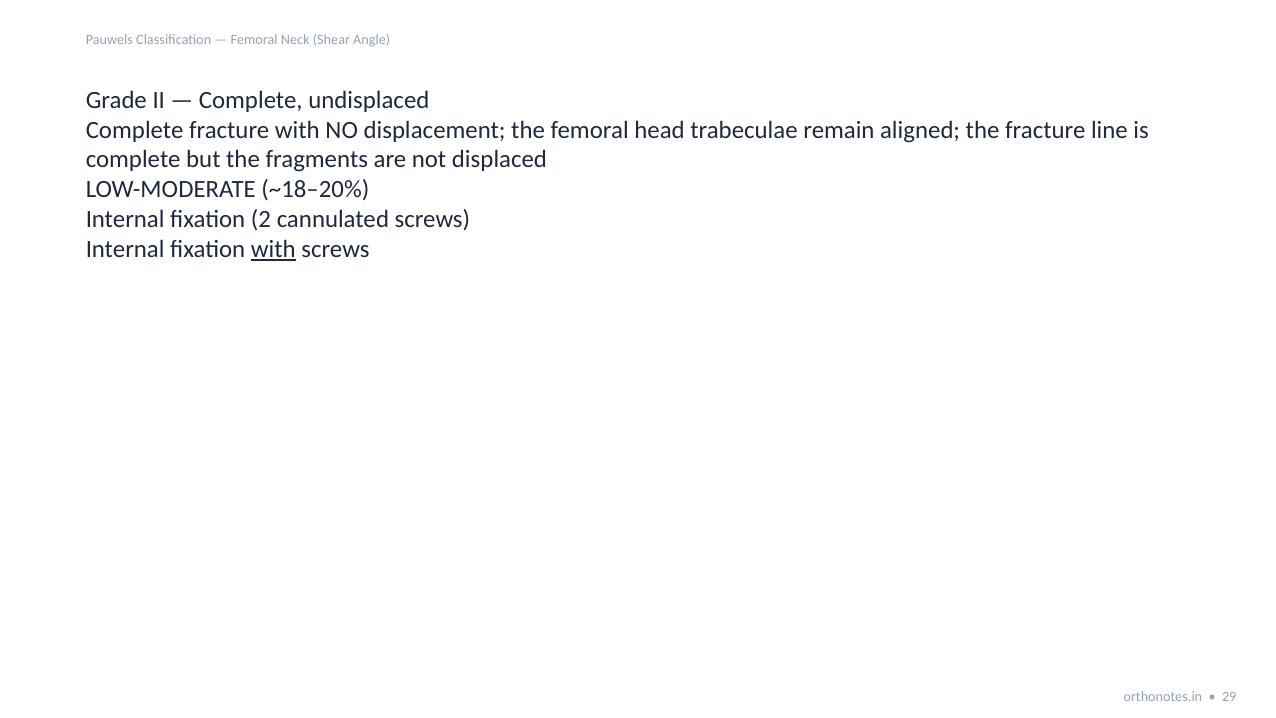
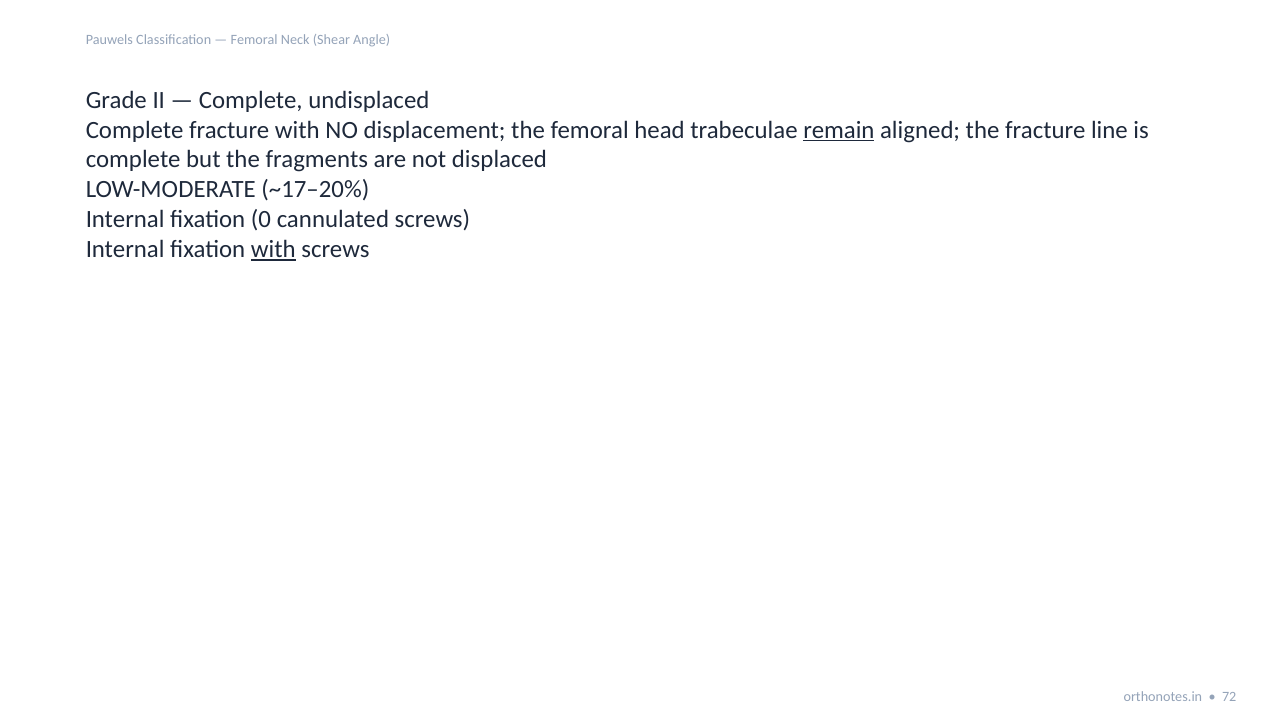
remain underline: none -> present (839, 130)
~18–20%: ~18–20% -> ~17–20% (315, 189)
2: 2 -> 0 (261, 219)
29: 29 -> 72 (1229, 696)
